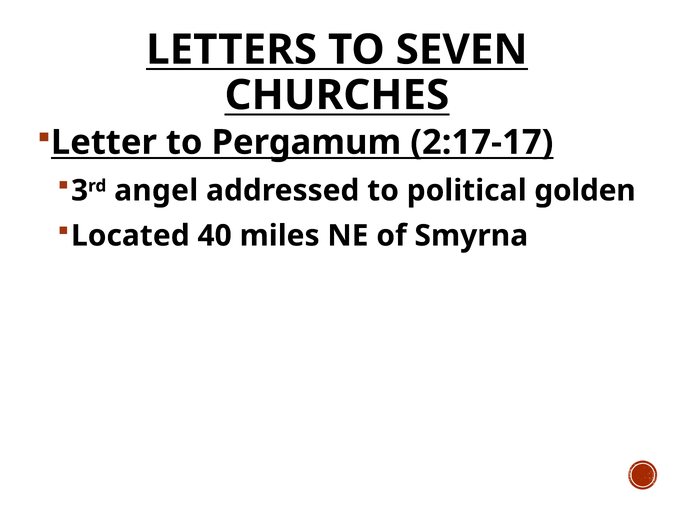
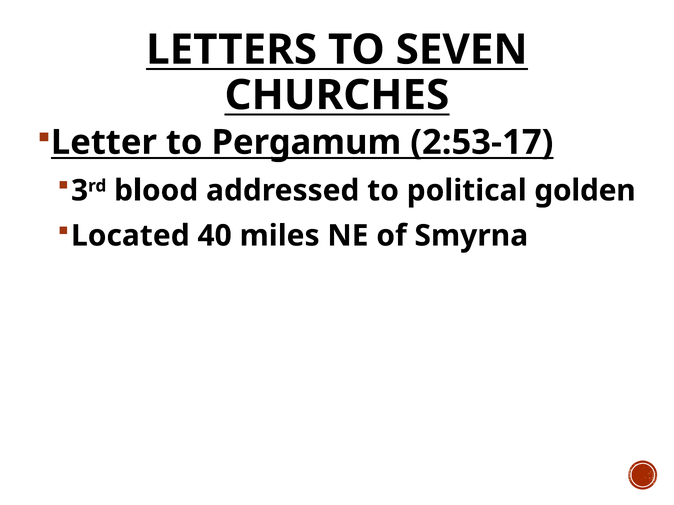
2:17-17: 2:17-17 -> 2:53-17 (482, 143)
angel: angel -> blood (156, 191)
